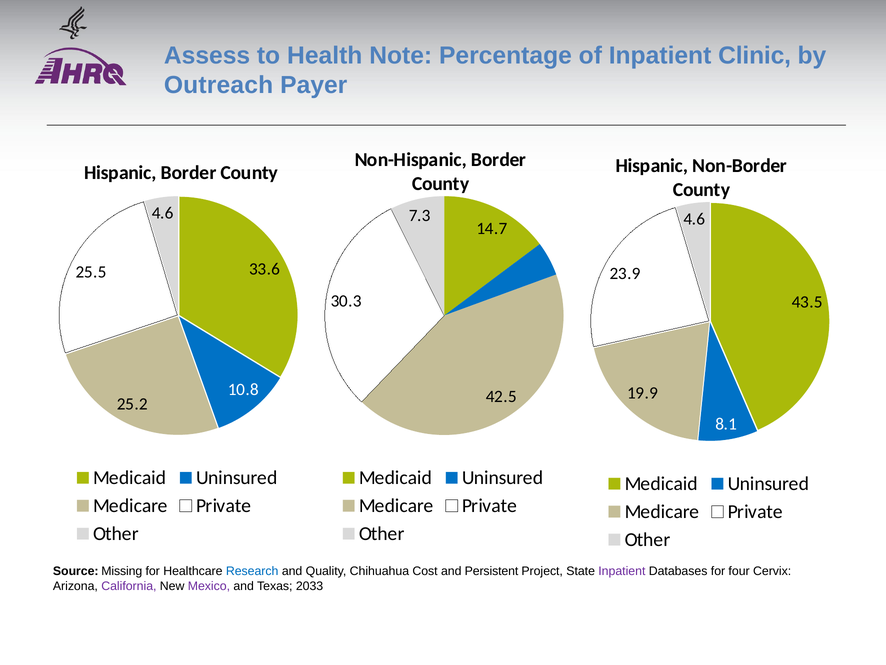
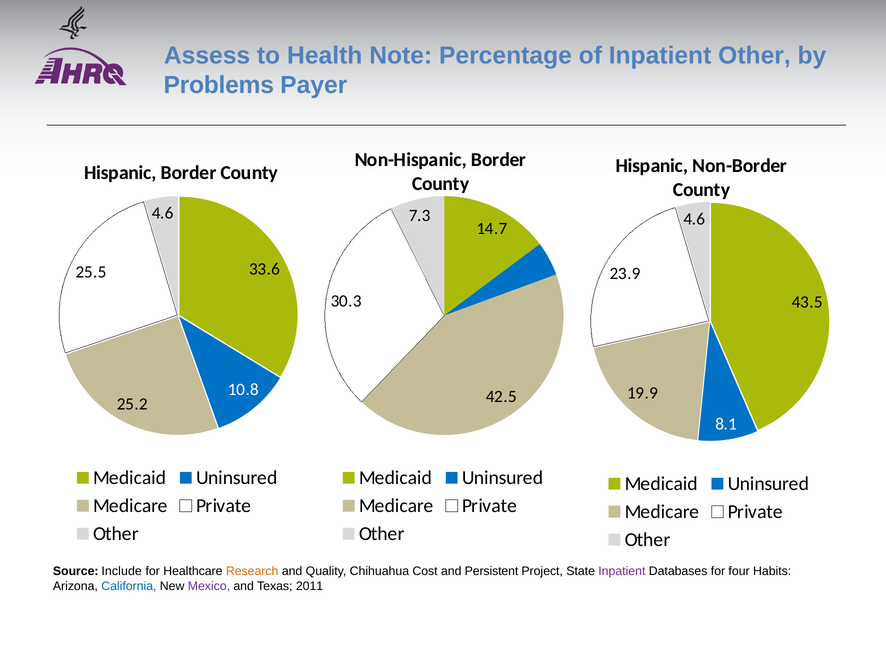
Inpatient Clinic: Clinic -> Other (755, 56)
Outreach: Outreach -> Problems (219, 85)
Missing: Missing -> Include (122, 571)
Research colour: blue -> orange (252, 571)
Cervix: Cervix -> Habits (772, 571)
California colour: purple -> blue (129, 586)
2033: 2033 -> 2011 (310, 586)
